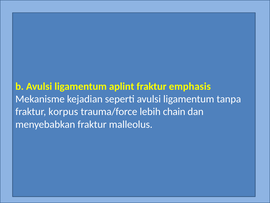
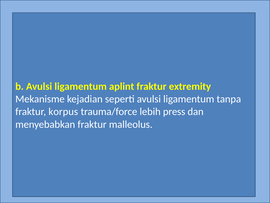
emphasis: emphasis -> extremity (190, 86)
chain: chain -> press (174, 111)
